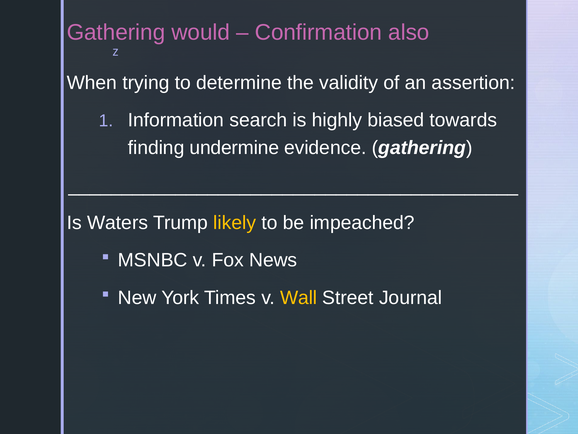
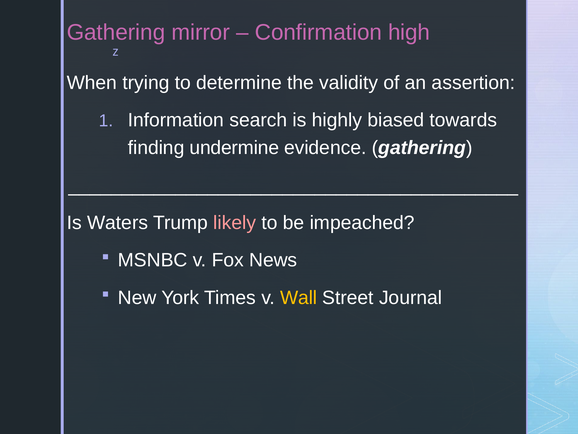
would: would -> mirror (201, 32)
also: also -> high (409, 32)
likely colour: yellow -> pink (235, 223)
